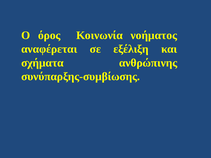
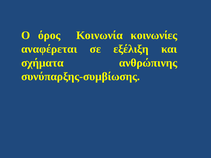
νοήματος: νοήματος -> κοινωνίες (154, 35)
